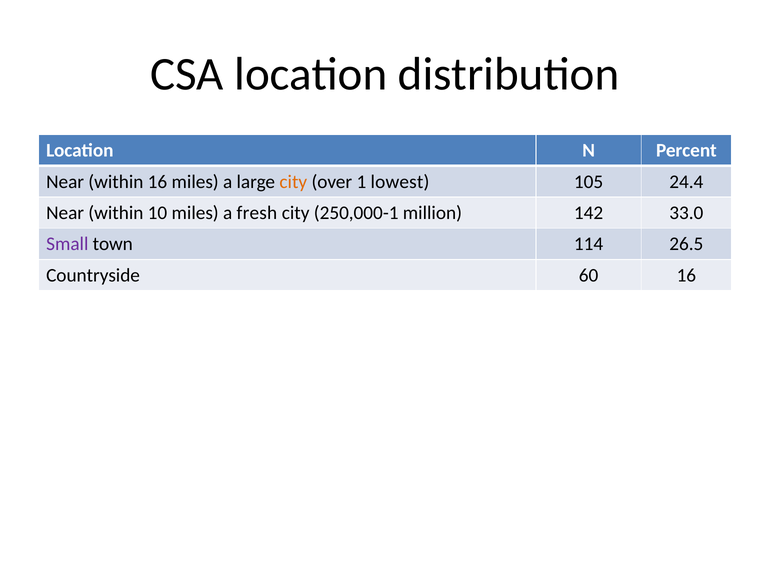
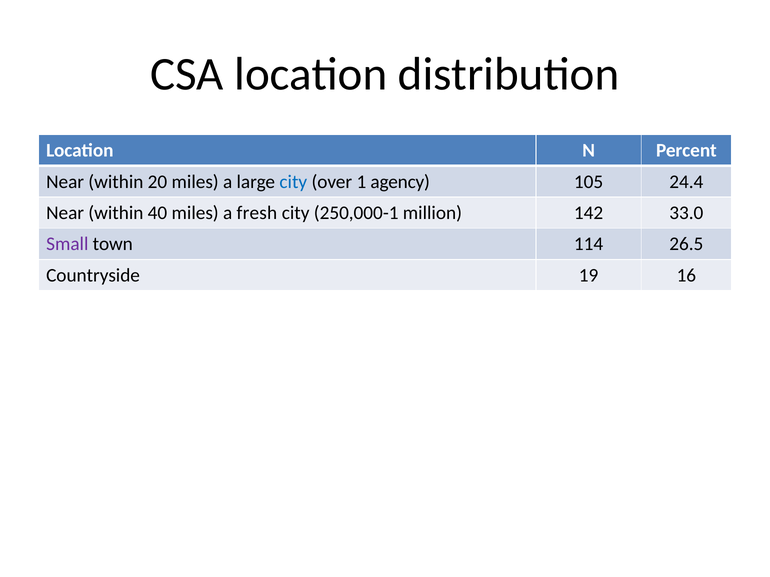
within 16: 16 -> 20 (157, 182)
city colour: orange -> blue (293, 182)
lowest: lowest -> agency (400, 182)
10: 10 -> 40 (157, 213)
60: 60 -> 19 (589, 275)
